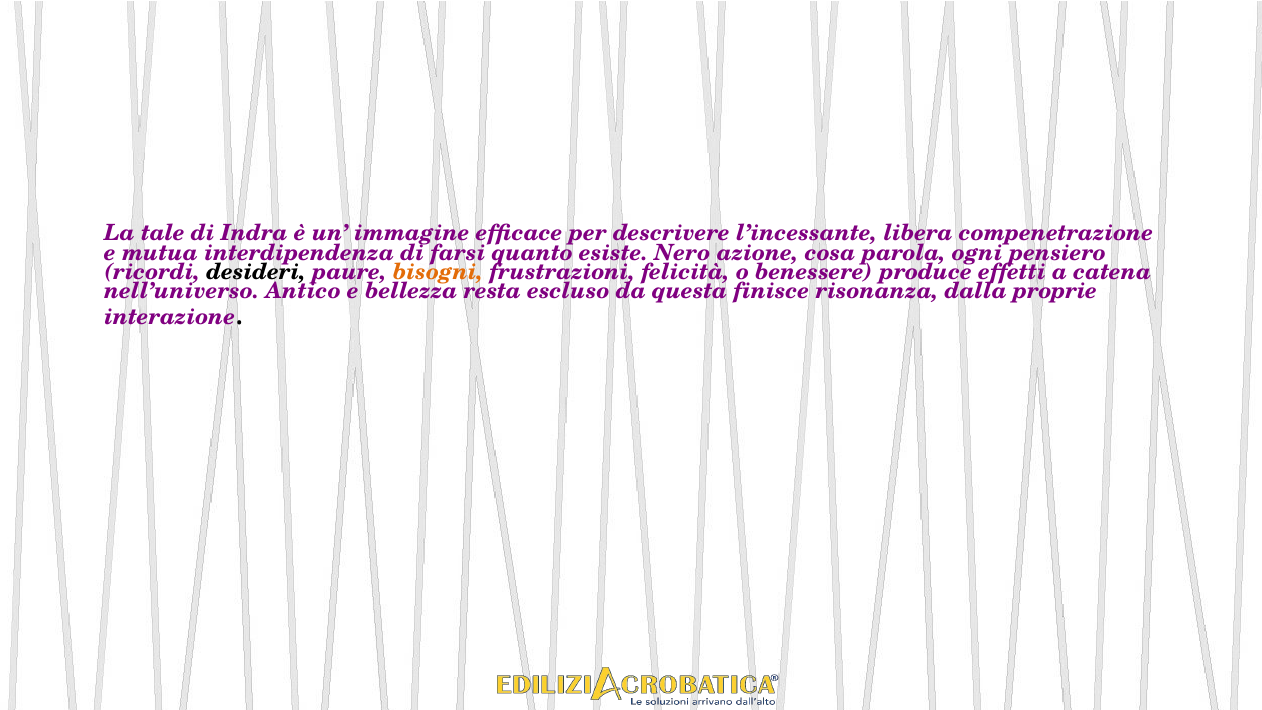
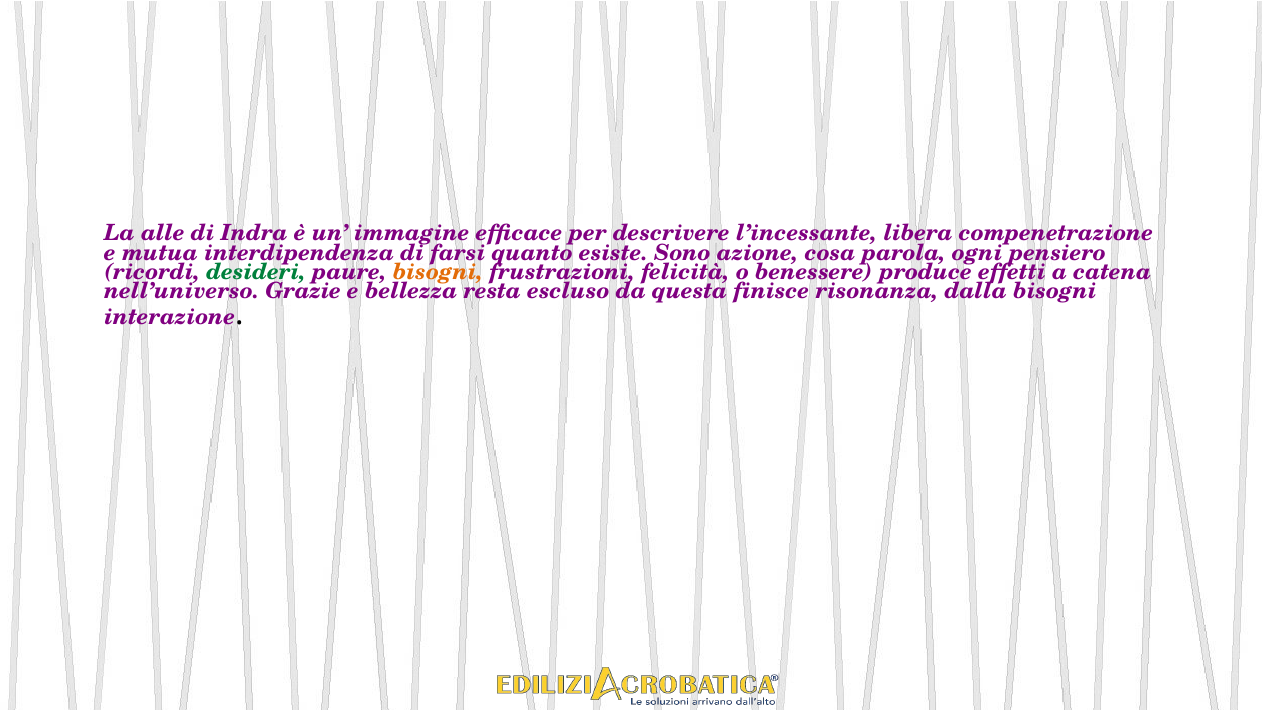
tale: tale -> alle (163, 233)
Nero: Nero -> Sono (682, 253)
desideri colour: black -> green (256, 272)
Antico: Antico -> Grazie (303, 291)
dalla proprie: proprie -> bisogni (1055, 291)
